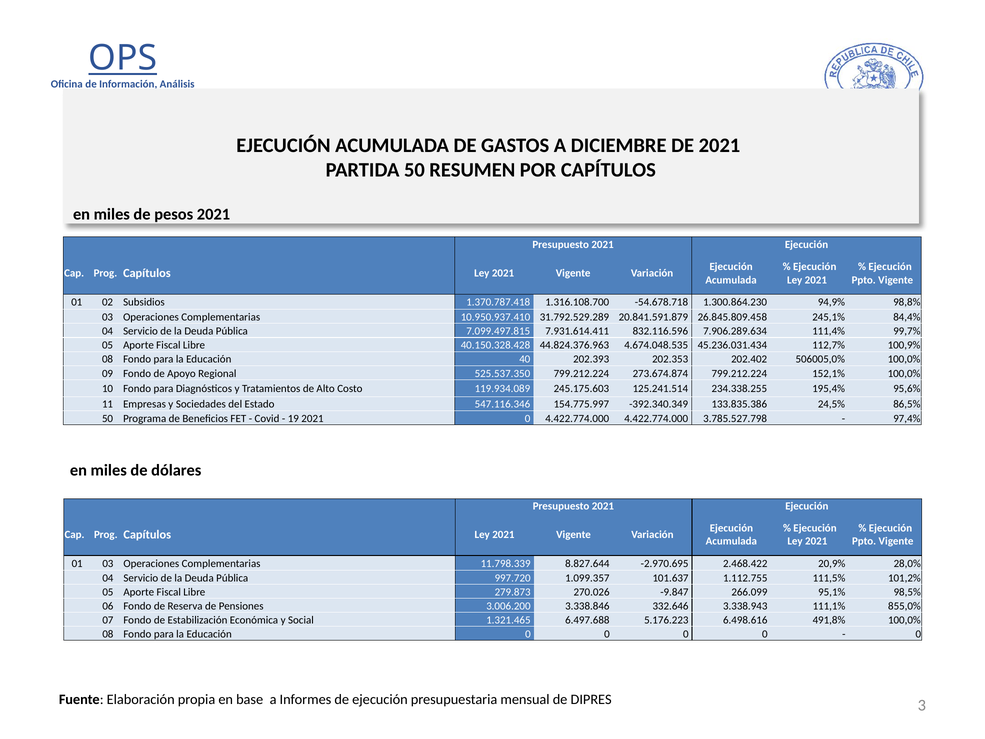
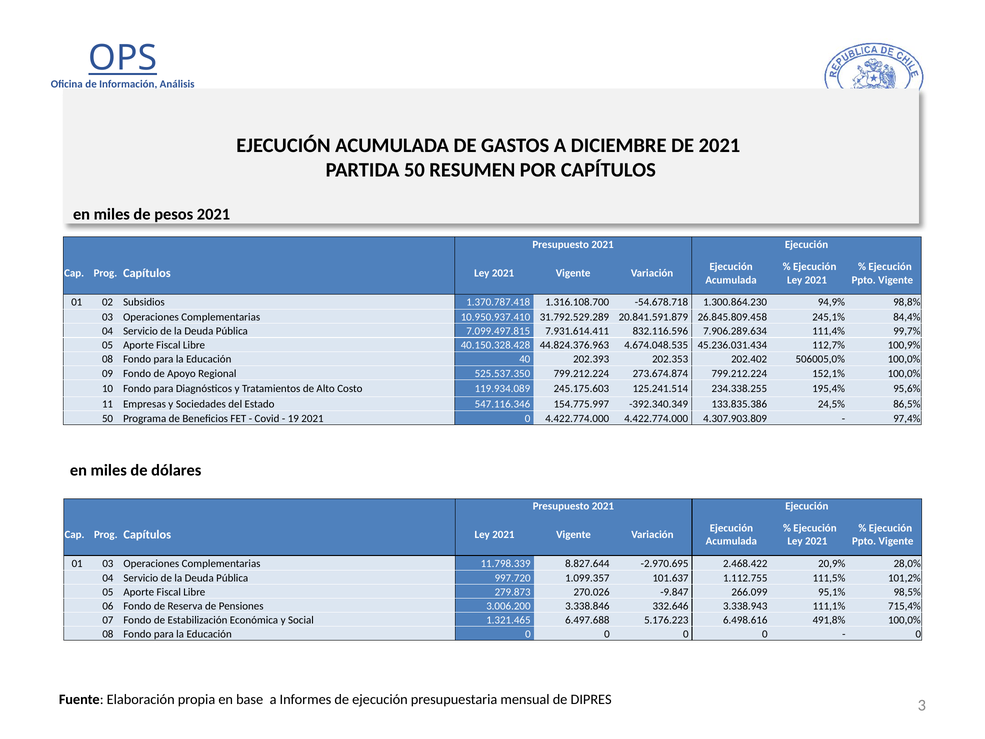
3.785.527.798: 3.785.527.798 -> 4.307.903.809 (735, 418)
855,0%: 855,0% -> 715,4% (904, 606)
